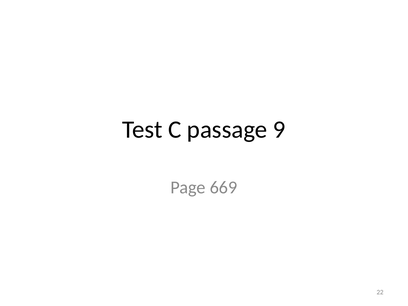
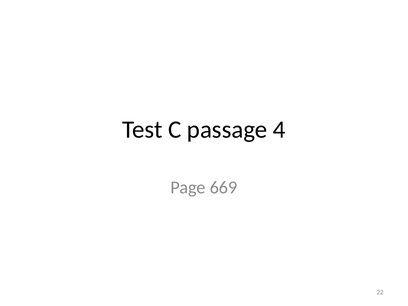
9: 9 -> 4 (279, 130)
